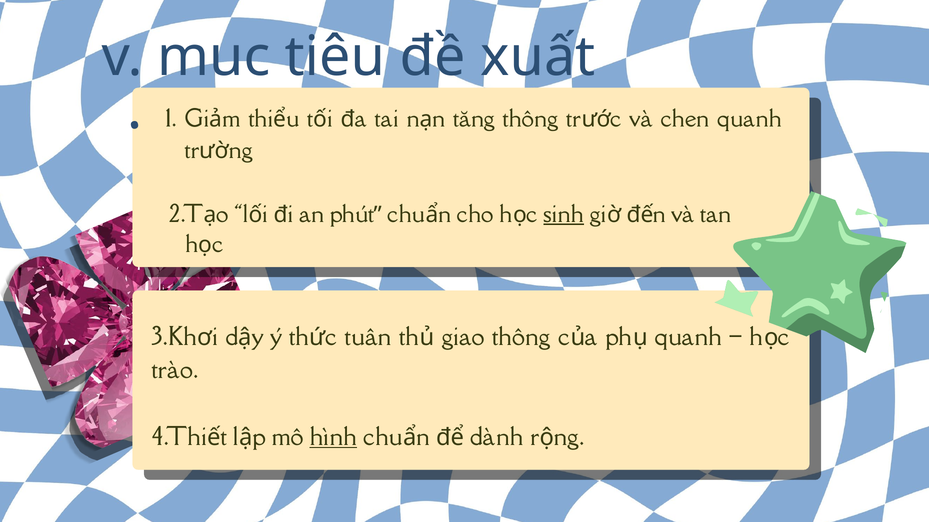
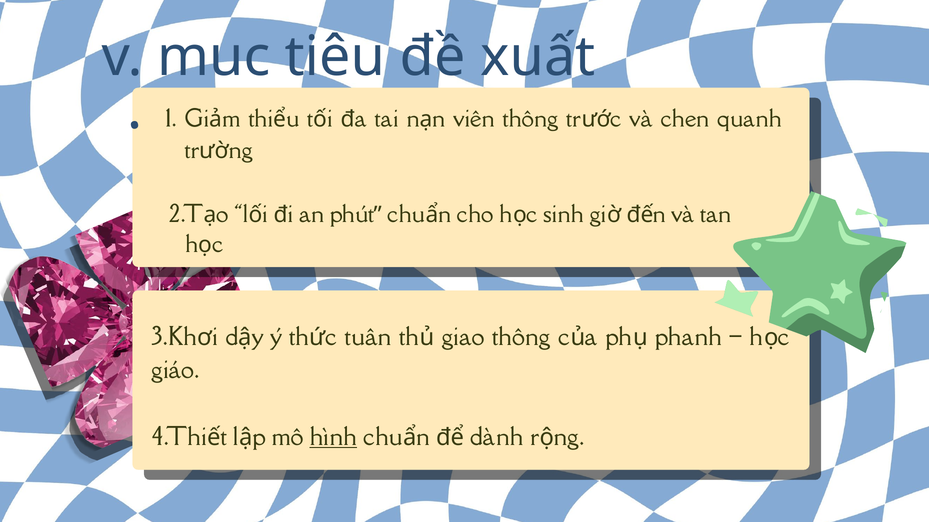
tăng: tăng -> viên (474, 119)
sinh underline: present -> none (564, 215)
quanh: quanh -> phanh (688, 338)
trào: trào -> giáo (175, 371)
